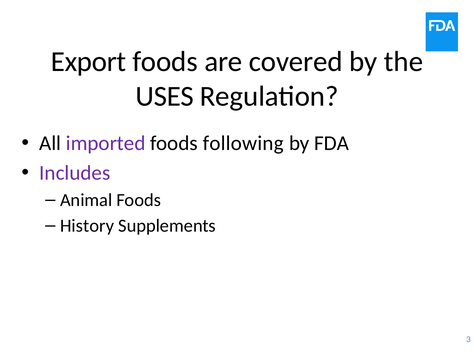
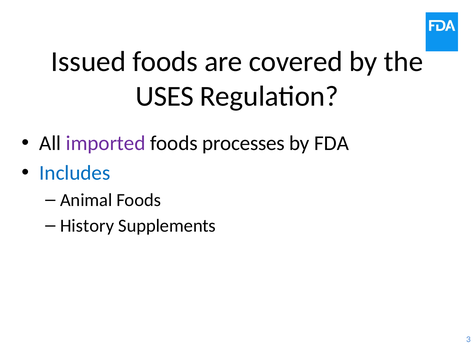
Export: Export -> Issued (88, 62)
following: following -> processes (244, 144)
Includes colour: purple -> blue (75, 173)
